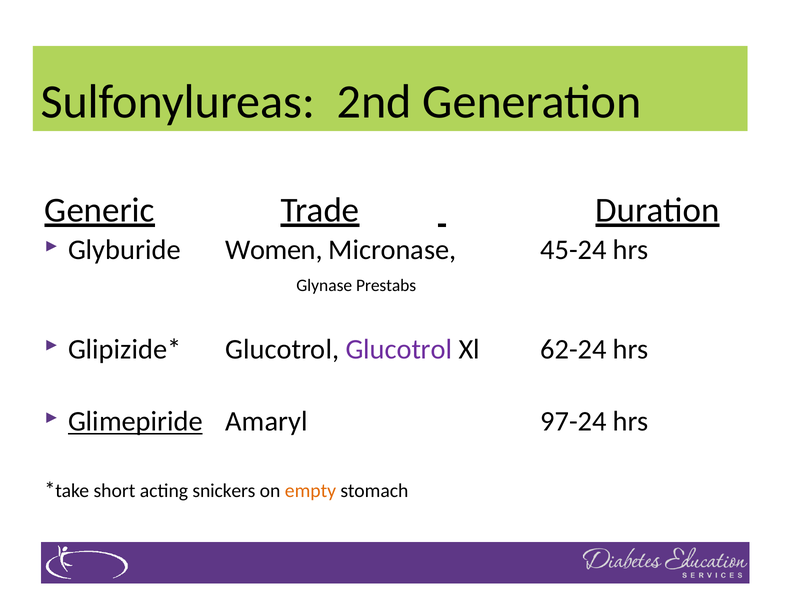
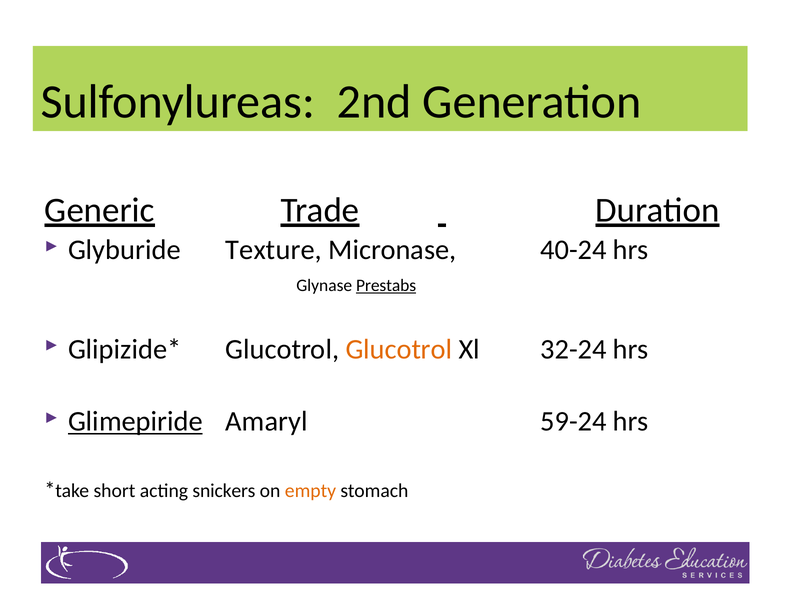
Women: Women -> Texture (274, 250)
45-24: 45-24 -> 40-24 (573, 250)
Prestabs underline: none -> present (386, 286)
Glucotrol colour: purple -> orange (399, 349)
62-24: 62-24 -> 32-24 (573, 349)
97-24: 97-24 -> 59-24 (573, 422)
